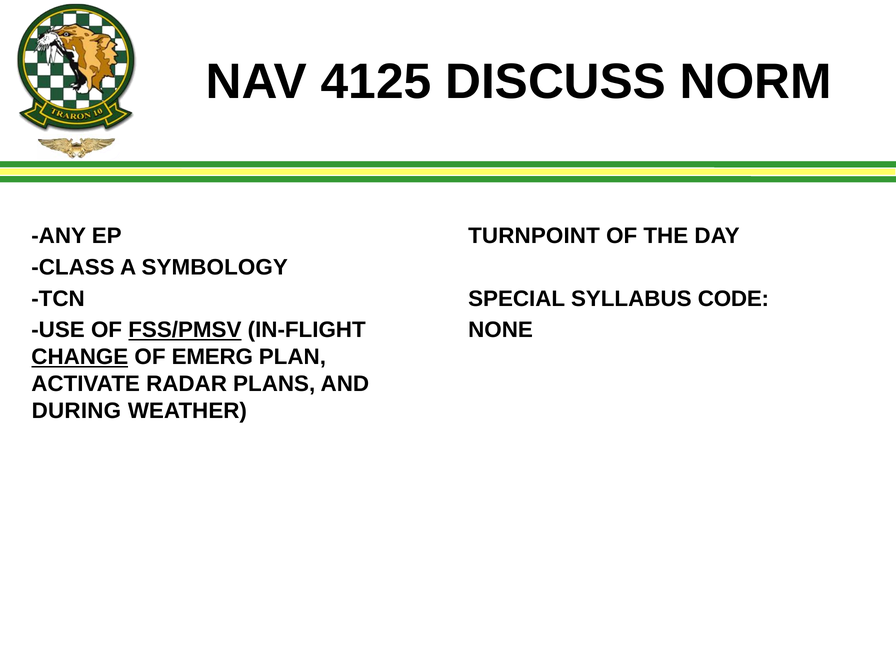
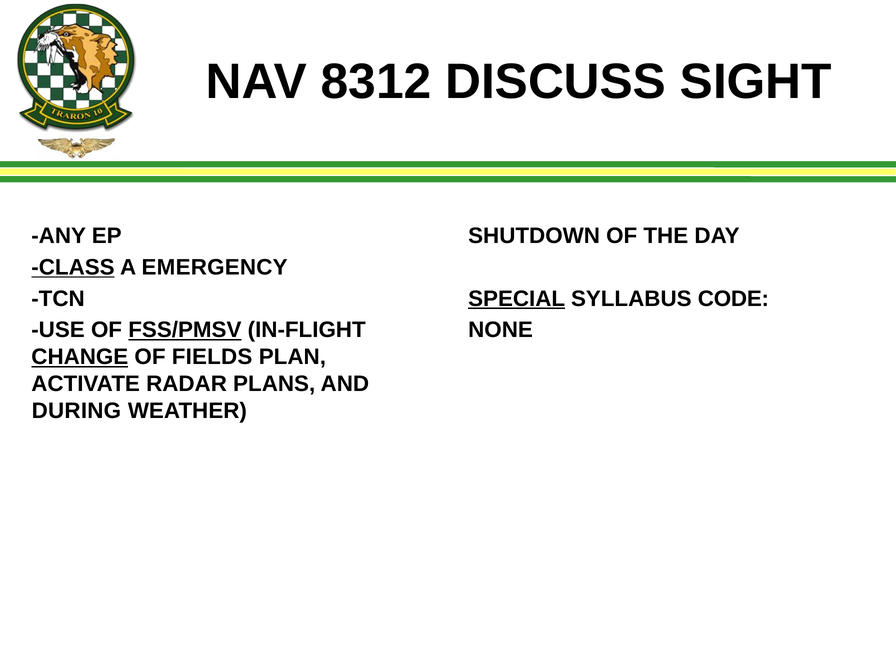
4125: 4125 -> 8312 (376, 82)
NORM: NORM -> SIGHT (756, 82)
TURNPOINT: TURNPOINT -> SHUTDOWN (534, 236)
CLASS underline: none -> present (73, 267)
SYMBOLOGY: SYMBOLOGY -> EMERGENCY (215, 267)
SPECIAL underline: none -> present (517, 299)
EMERG: EMERG -> FIELDS (212, 357)
